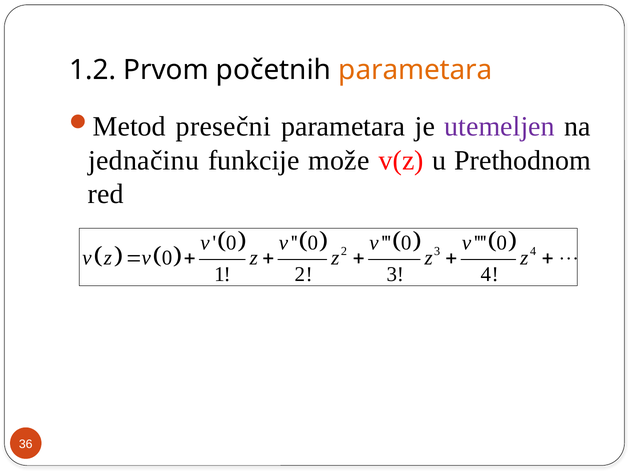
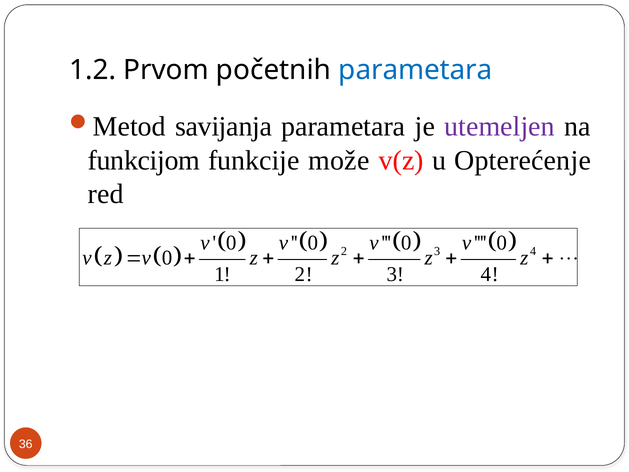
parametara colour: orange -> blue (415, 70)
presečni: presečni -> savijanja (224, 127)
jednačinu: jednačinu -> funkcijom (144, 160)
Prethodnom: Prethodnom -> Opterećenje (523, 160)
